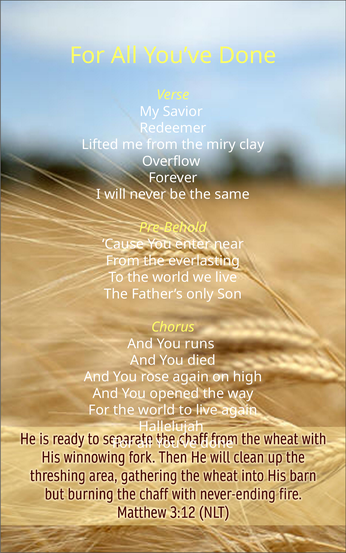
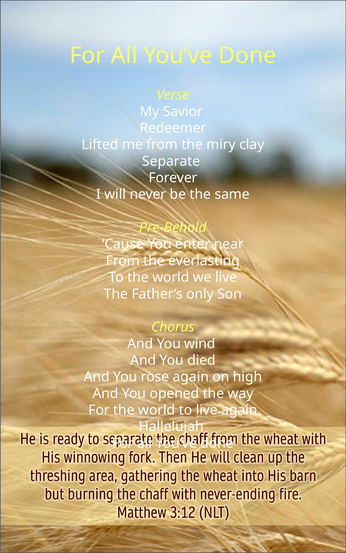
Overflow: Overflow -> Separate (171, 161)
runs: runs -> wind (200, 344)
